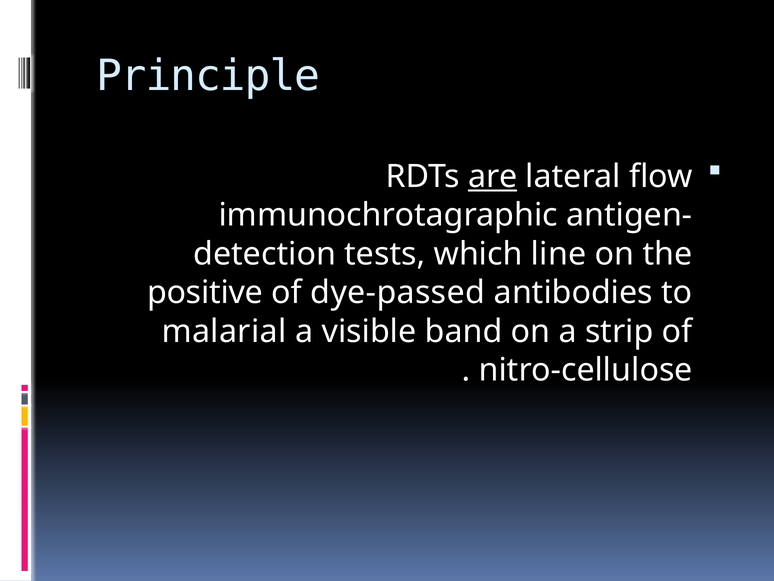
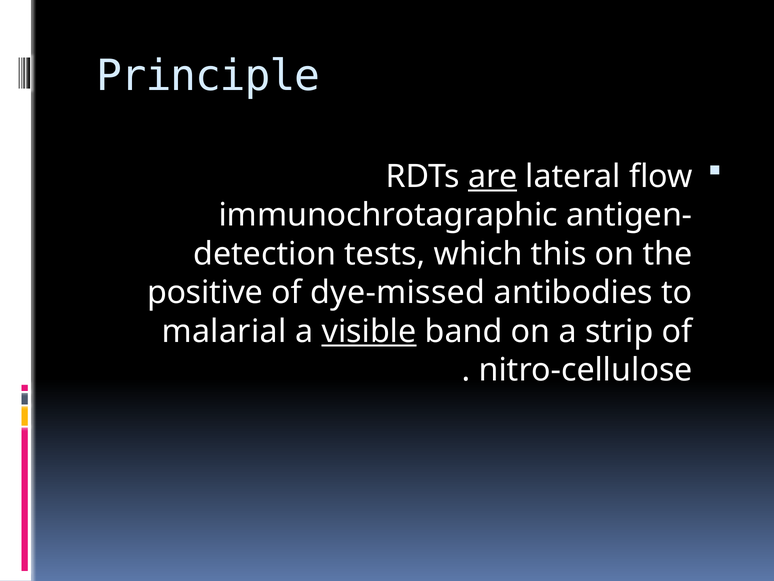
line: line -> this (559, 254)
dye-passed: dye-passed -> dye-missed (398, 292)
visible underline: none -> present (369, 331)
